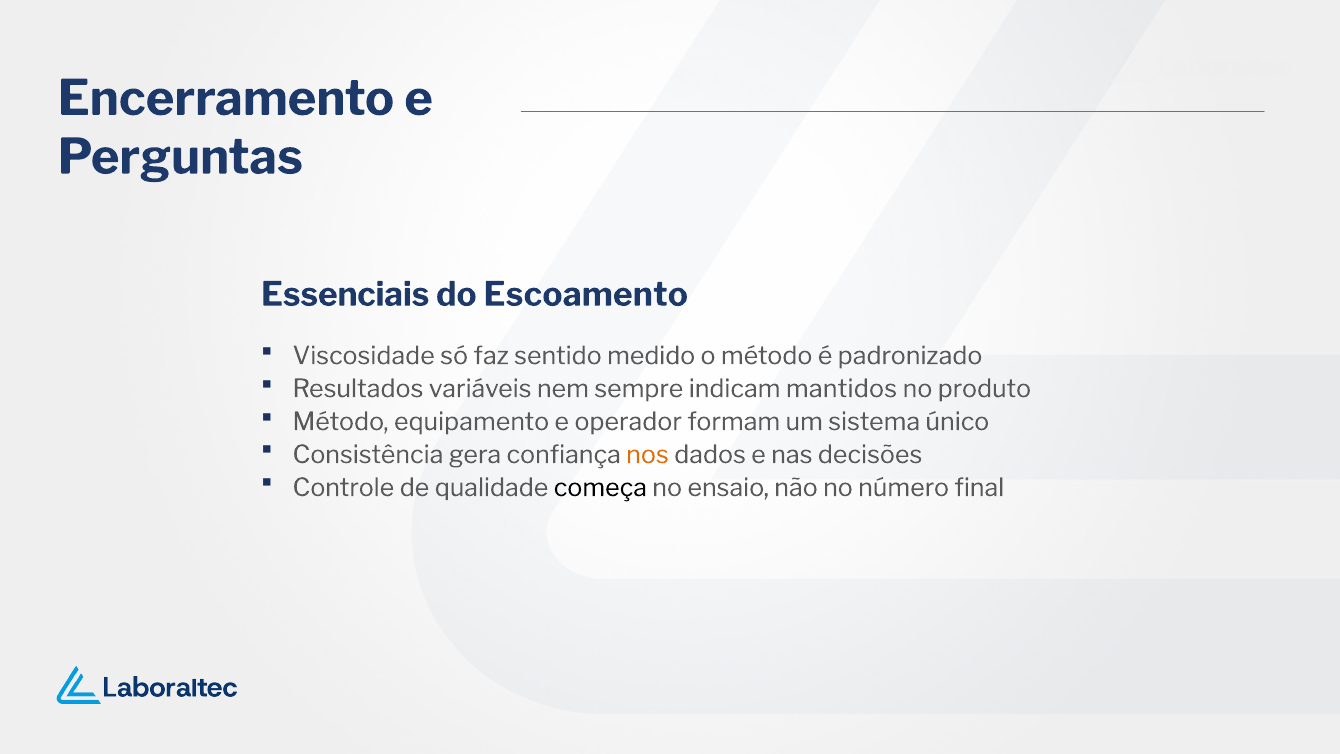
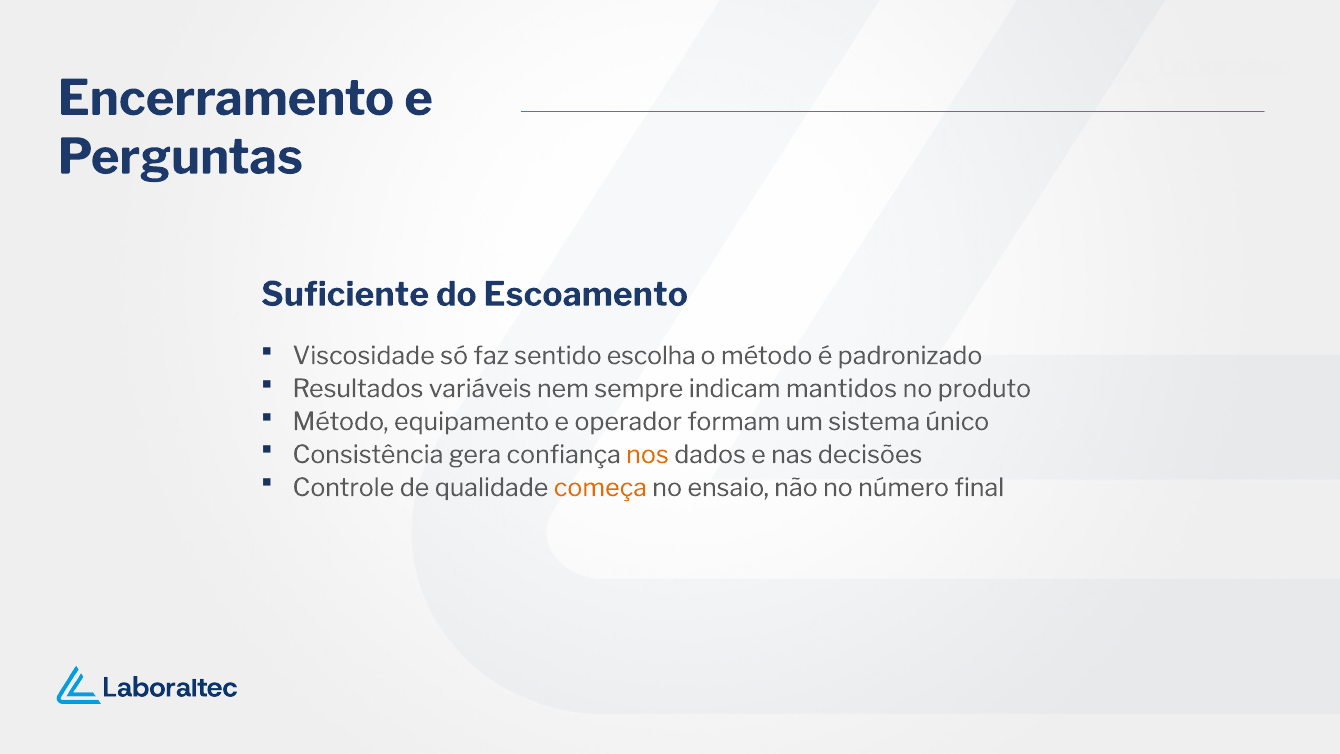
Essenciais: Essenciais -> Suficiente (345, 295)
medido: medido -> escolha (651, 356)
começa colour: black -> orange (600, 488)
